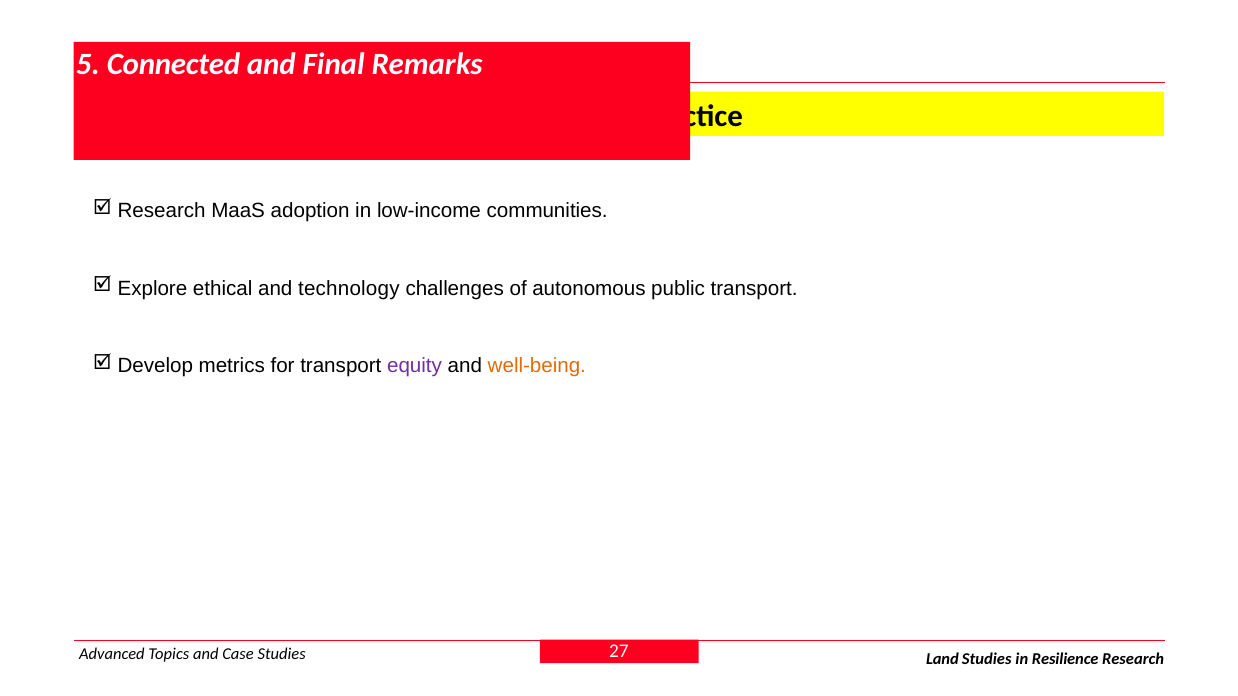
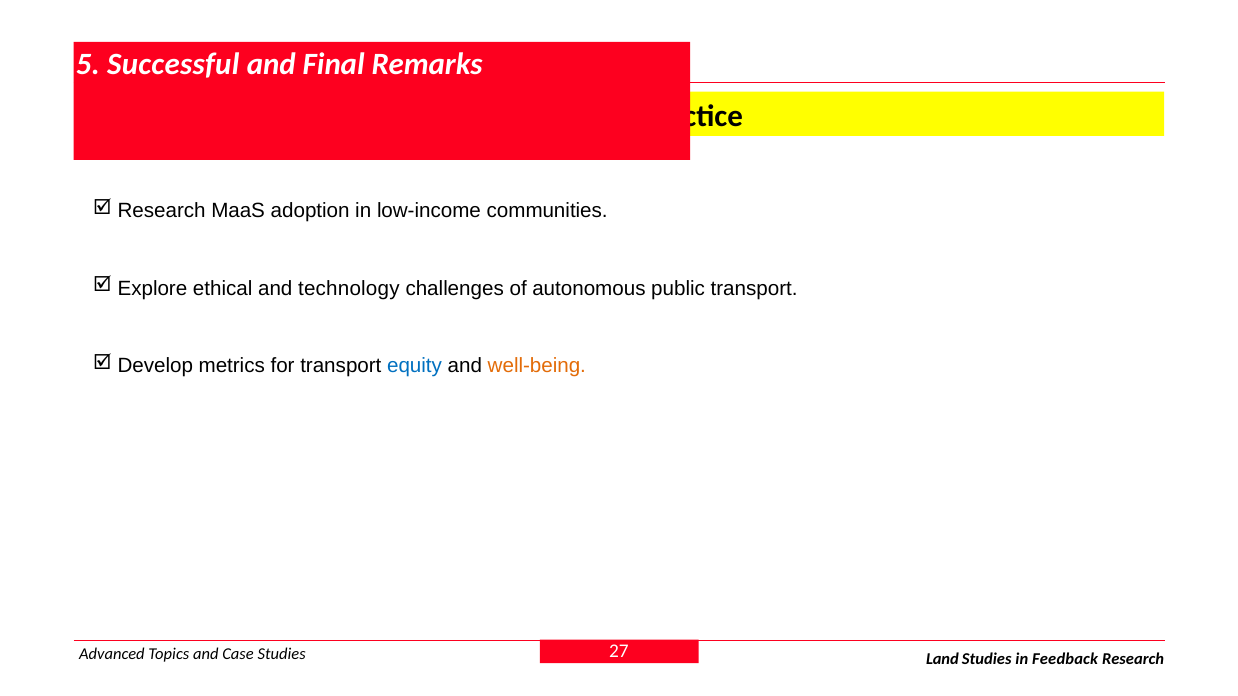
Connected: Connected -> Successful (173, 64)
equity colour: purple -> blue (415, 366)
Resilience: Resilience -> Feedback (1065, 659)
